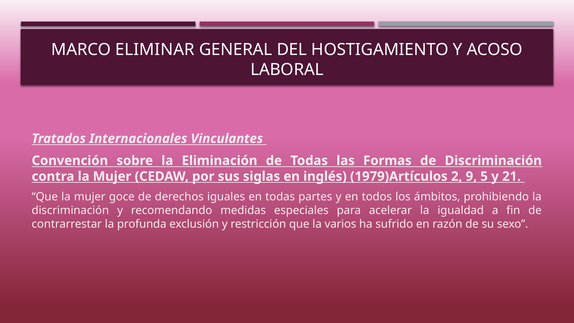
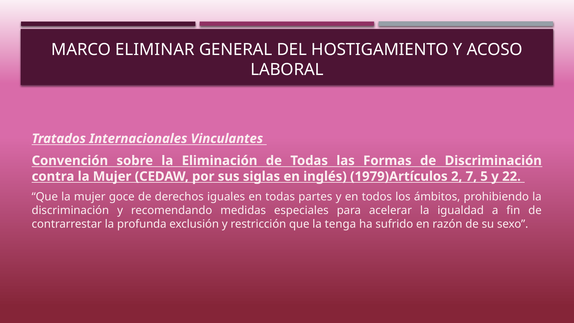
9: 9 -> 7 (471, 176)
21: 21 -> 22 (511, 176)
varios: varios -> tenga (340, 224)
